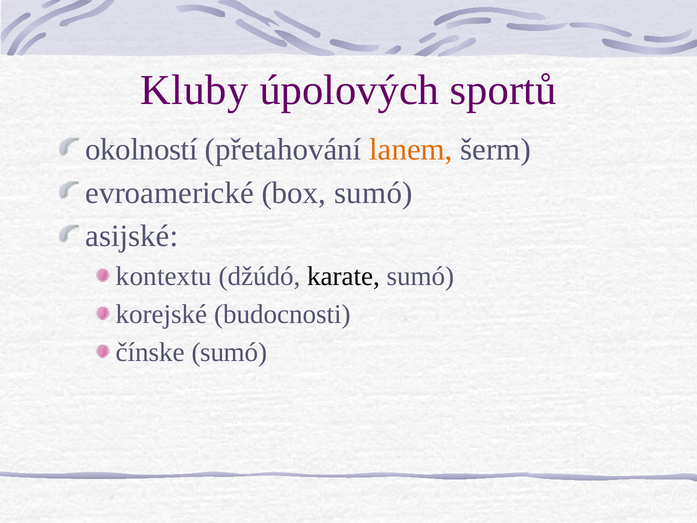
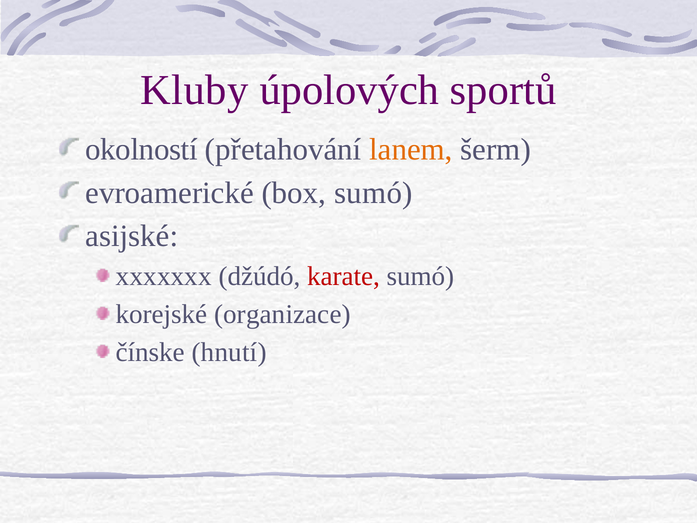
kontextu: kontextu -> xxxxxxx (164, 276)
karate colour: black -> red (344, 276)
budocnosti: budocnosti -> organizace (282, 314)
čínske sumó: sumó -> hnutí (229, 352)
